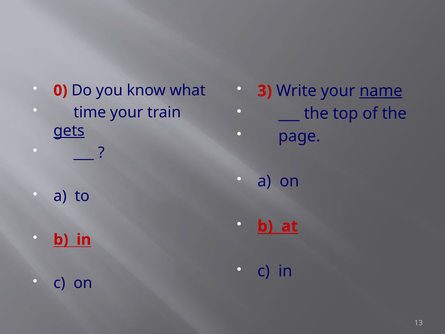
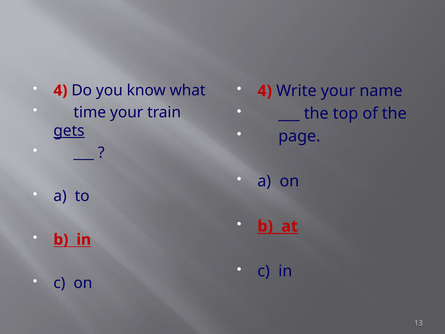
0: 0 -> 4 (60, 90)
3: 3 -> 4 (265, 91)
name underline: present -> none (381, 91)
